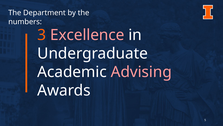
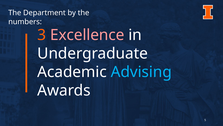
Advising colour: pink -> light blue (141, 72)
